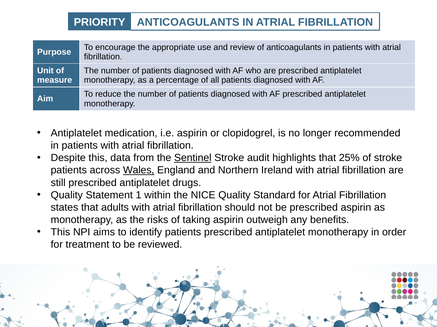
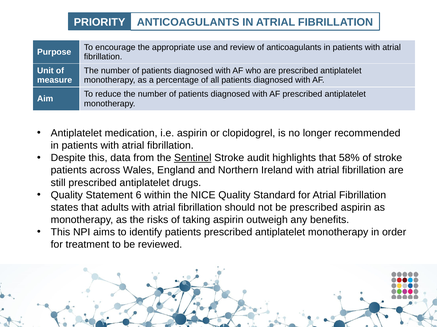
25%: 25% -> 58% (349, 158)
Wales underline: present -> none (139, 171)
1: 1 -> 6 (139, 195)
